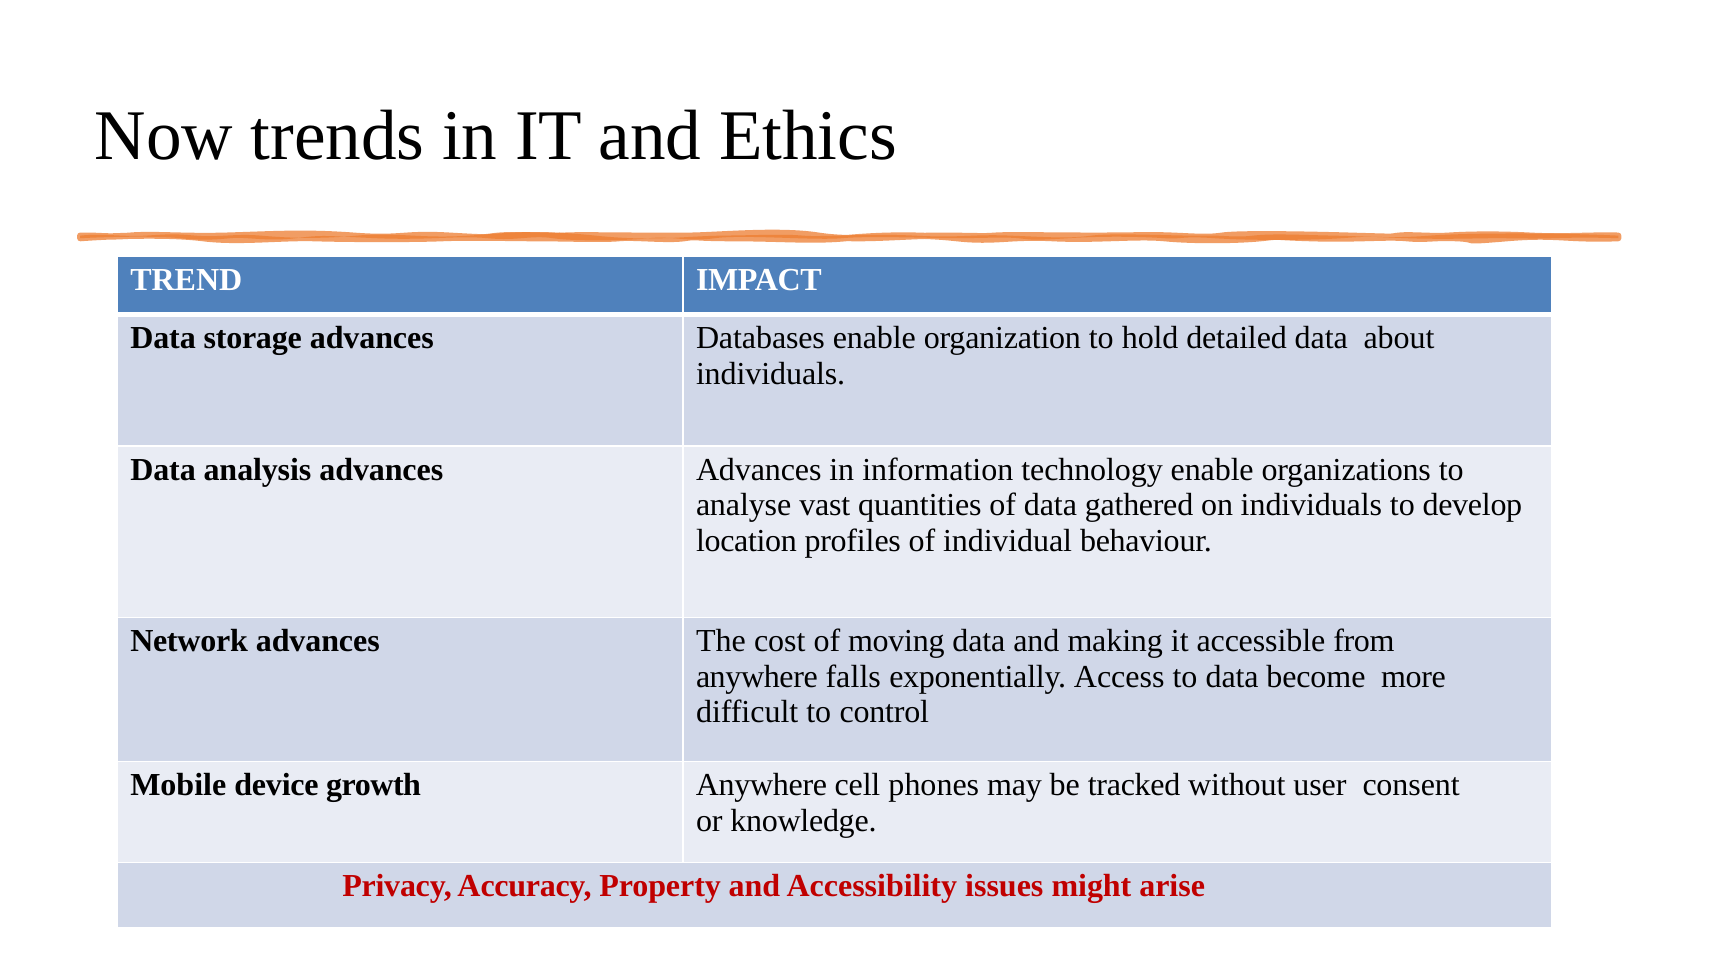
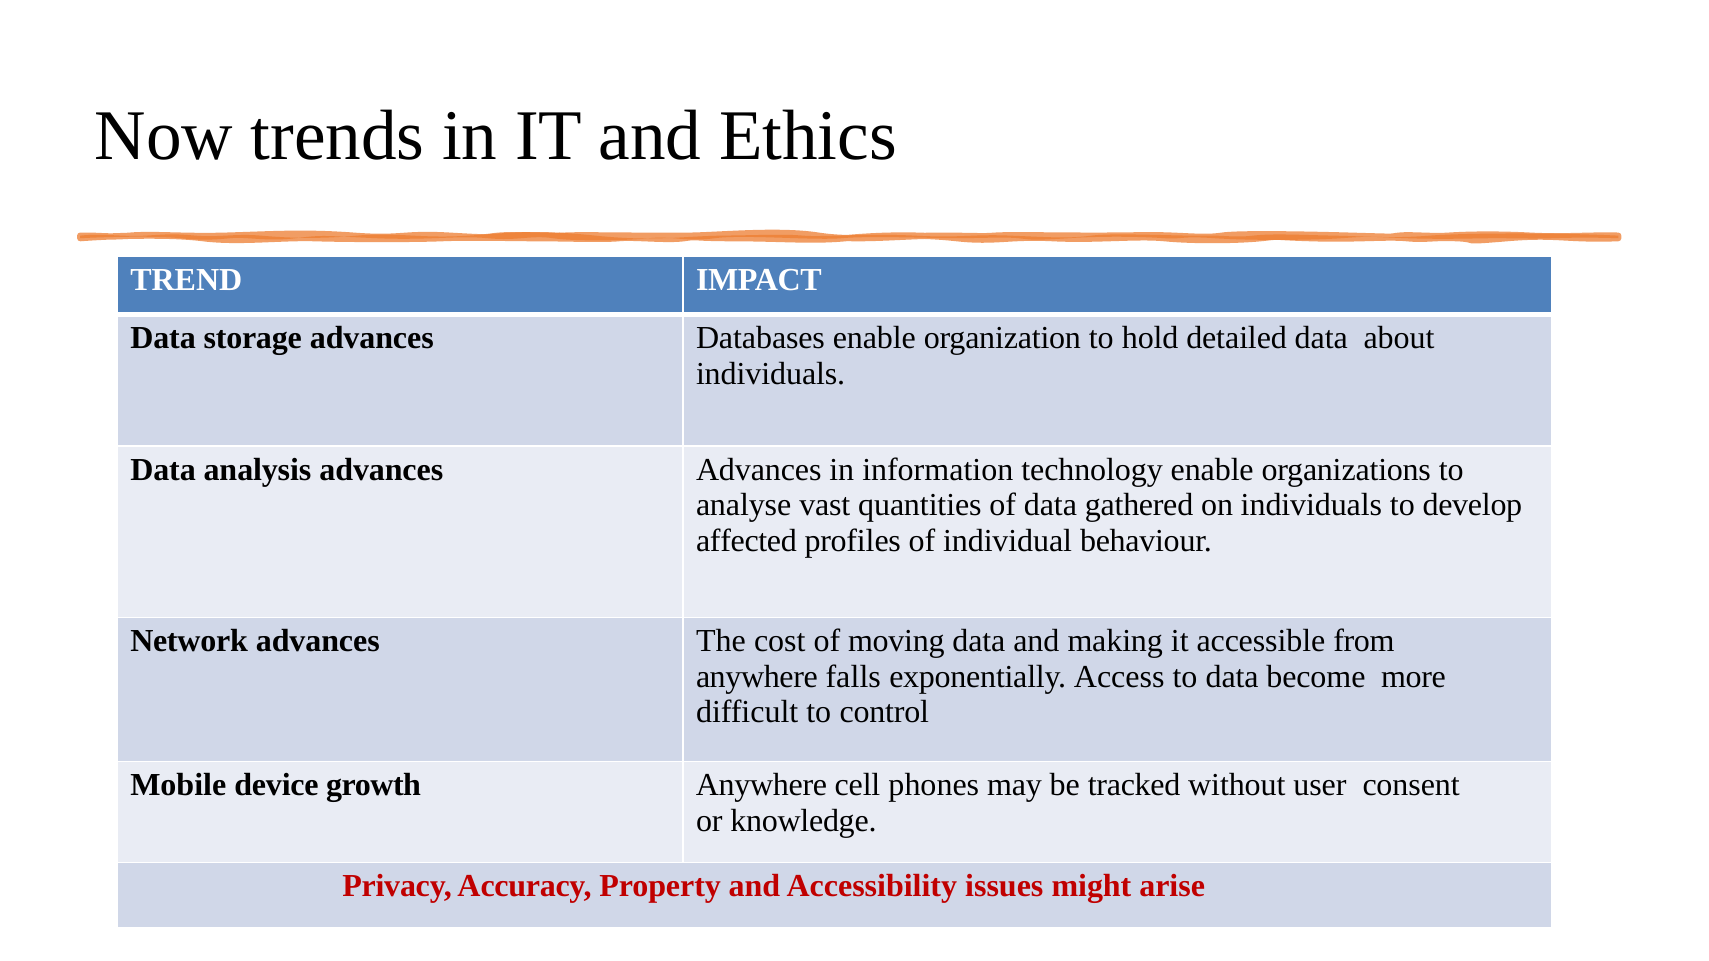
location: location -> affected (746, 541)
